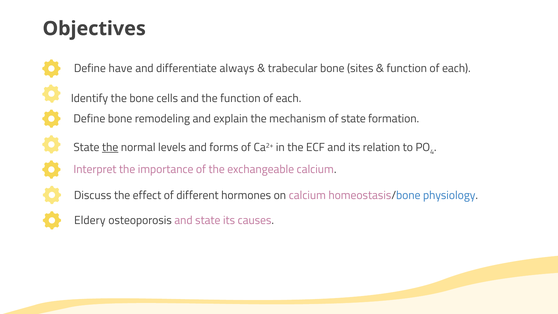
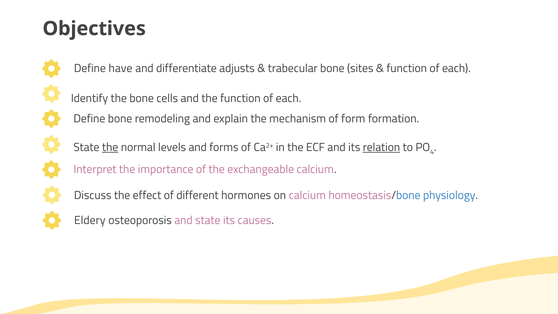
always: always -> adjusts (237, 68)
of state: state -> form (353, 119)
relation underline: none -> present (381, 147)
